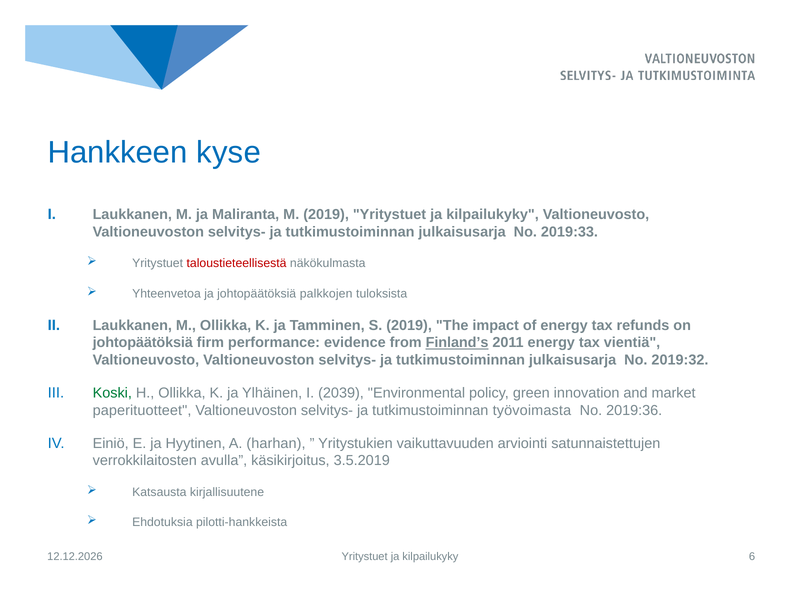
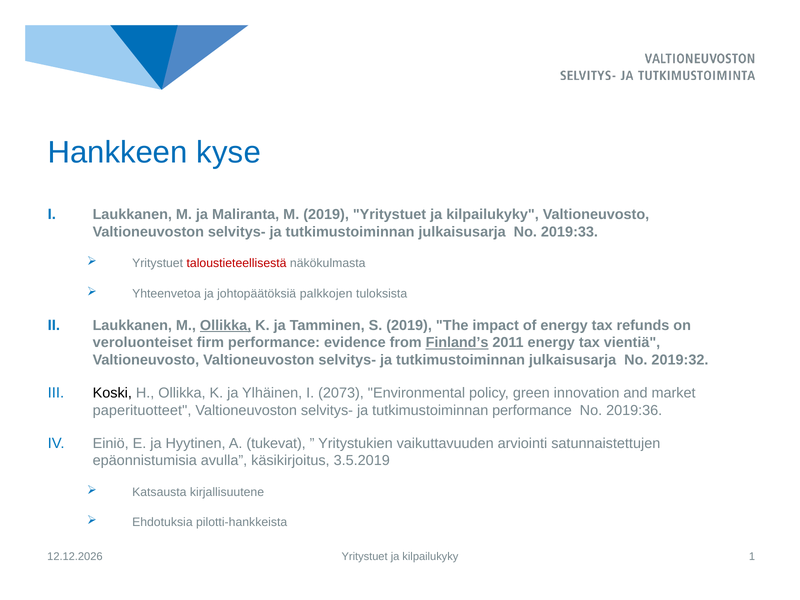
Ollikka underline: none -> present (226, 325)
johtopäätöksiä: johtopäätöksiä -> veroluonteiset (143, 343)
Koski colour: green -> black (112, 393)
2039: 2039 -> 2073 (341, 393)
tutkimustoiminnan työvoimasta: työvoimasta -> performance (532, 410)
harhan: harhan -> tukevat (276, 443)
verrokkilaitosten: verrokkilaitosten -> epäonnistumisia (145, 461)
6: 6 -> 1 (752, 556)
